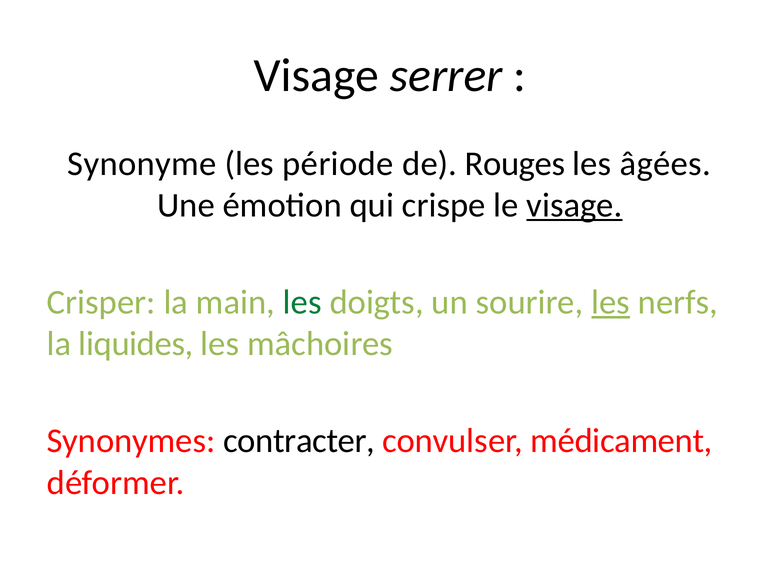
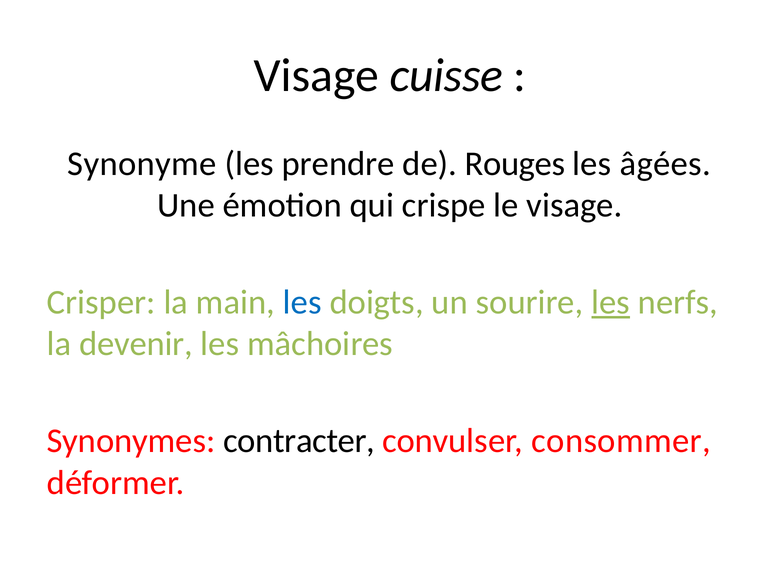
serrer: serrer -> cuisse (446, 76)
période: période -> prendre (338, 164)
visage underline: present -> none (574, 205)
les colour: green -> blue (302, 302)
liquides: liquides -> devenir (136, 344)
médicament: médicament -> consommer (621, 441)
